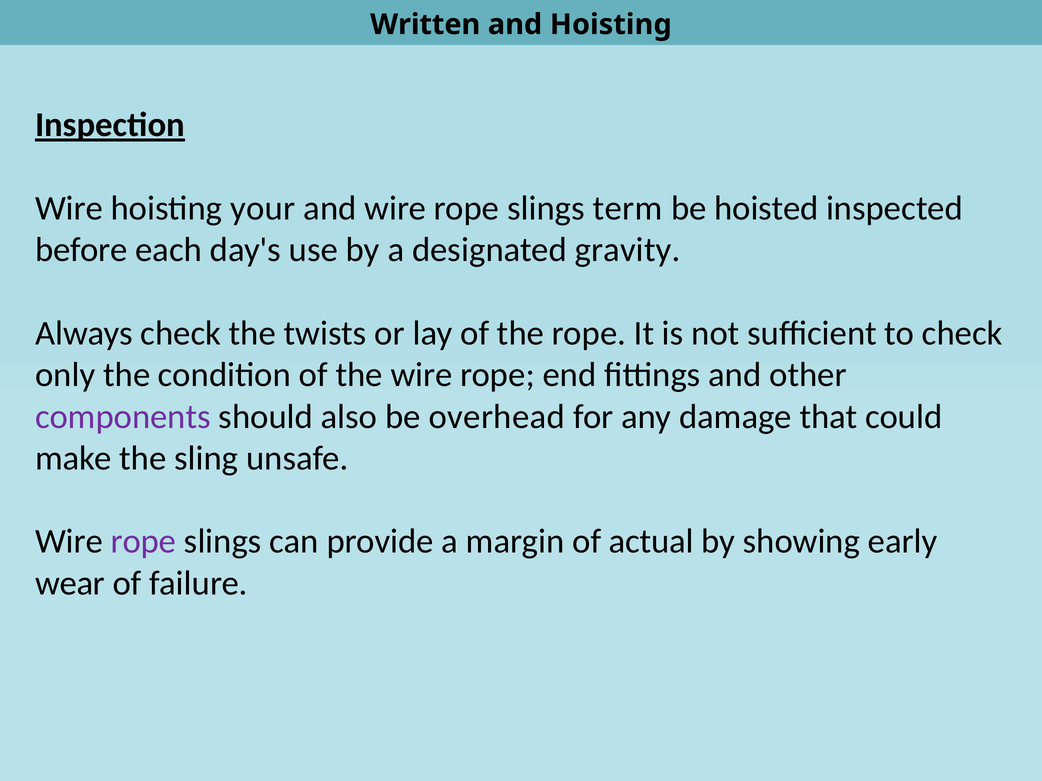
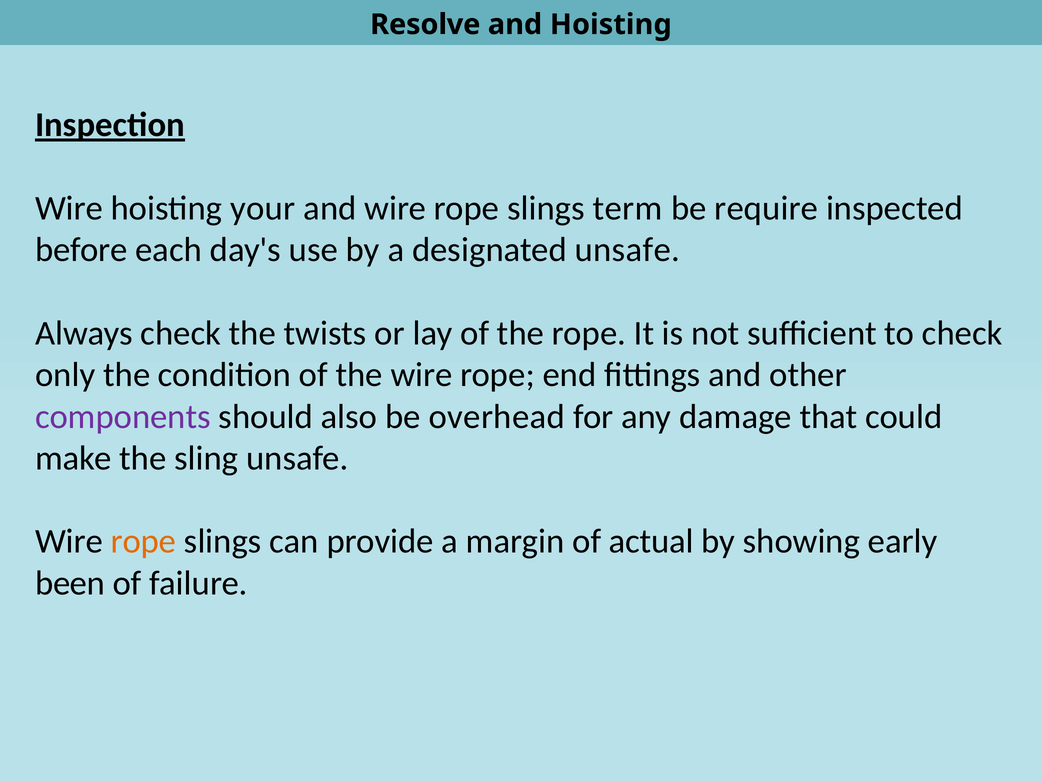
Written: Written -> Resolve (425, 25)
hoisted: hoisted -> require (766, 208)
designated gravity: gravity -> unsafe (627, 250)
rope colour: purple -> orange (143, 542)
wear: wear -> been (70, 584)
